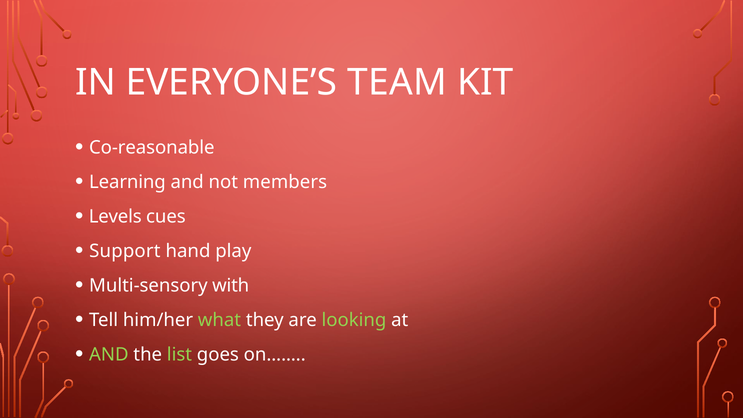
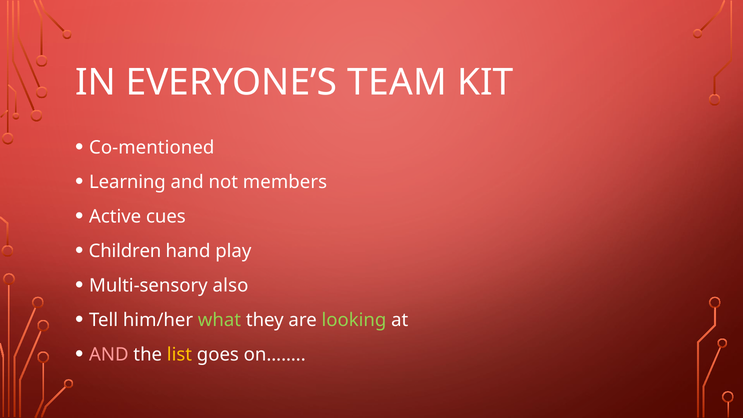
Co-reasonable: Co-reasonable -> Co-mentioned (152, 147)
Levels: Levels -> Active (115, 216)
Support: Support -> Children (125, 251)
with: with -> also (231, 285)
AND colour: light green -> pink (109, 354)
list colour: light green -> yellow (179, 354)
